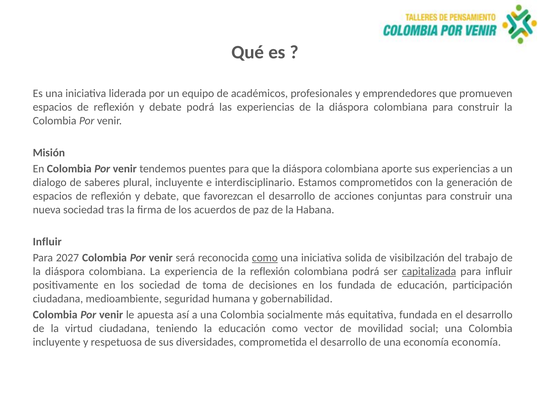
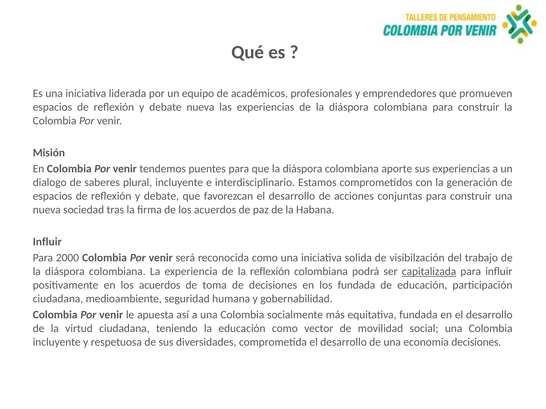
debate podrá: podrá -> nueva (200, 107)
2027: 2027 -> 2000 (67, 258)
como underline: present -> none (265, 258)
en los sociedad: sociedad -> acuerdos (160, 285)
economía economía: economía -> decisiones (476, 343)
